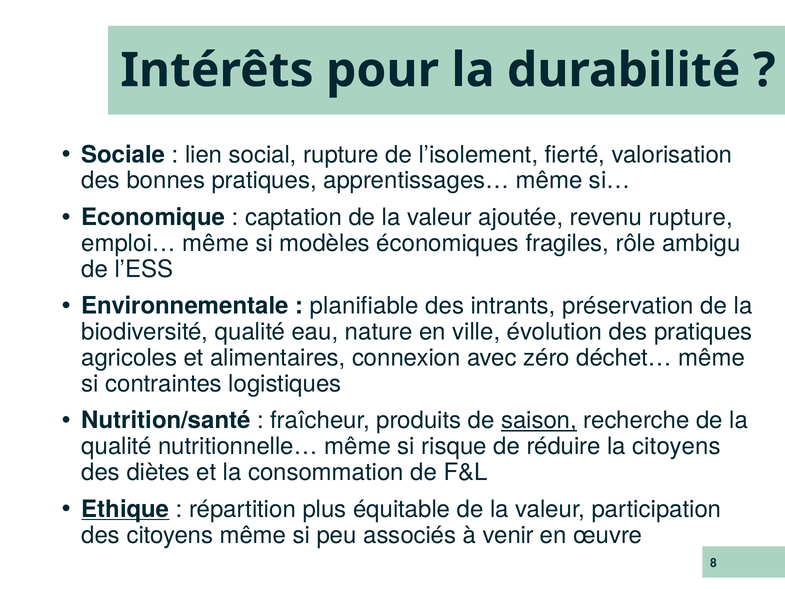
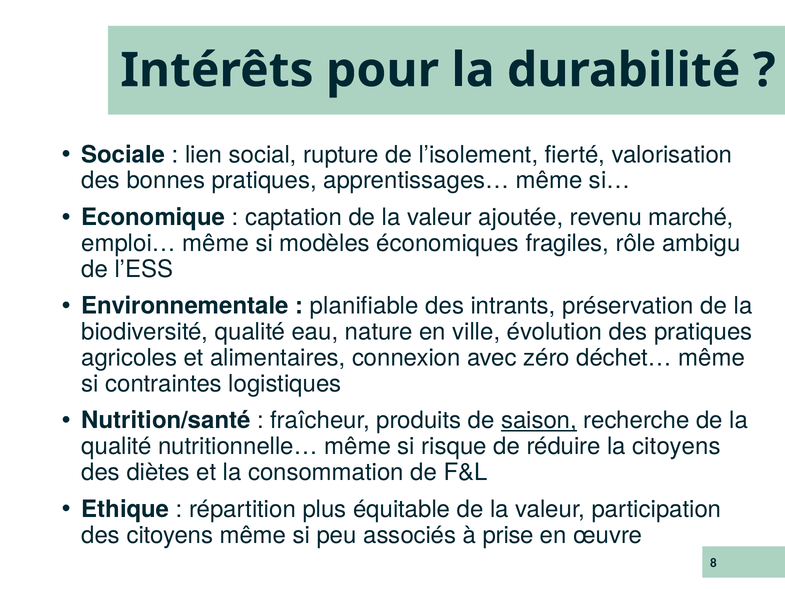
revenu rupture: rupture -> marché (691, 217)
Ethique underline: present -> none (125, 509)
venir: venir -> prise (508, 535)
